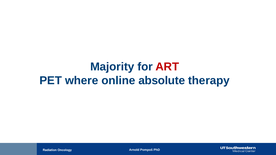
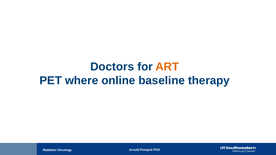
Majority: Majority -> Doctors (112, 67)
ART colour: red -> orange (167, 67)
absolute: absolute -> baseline (162, 81)
